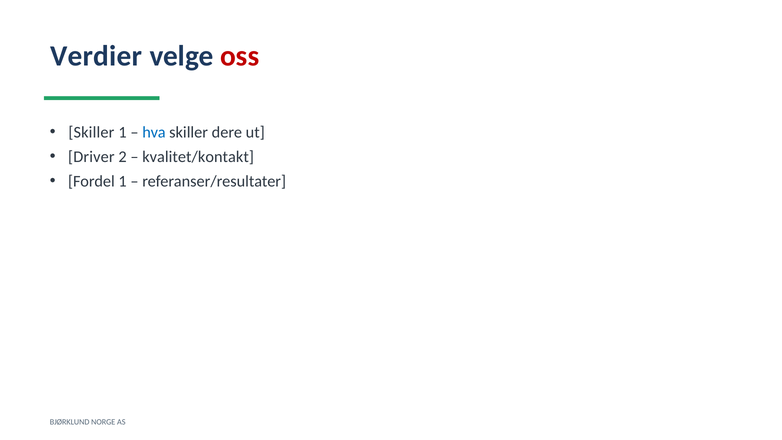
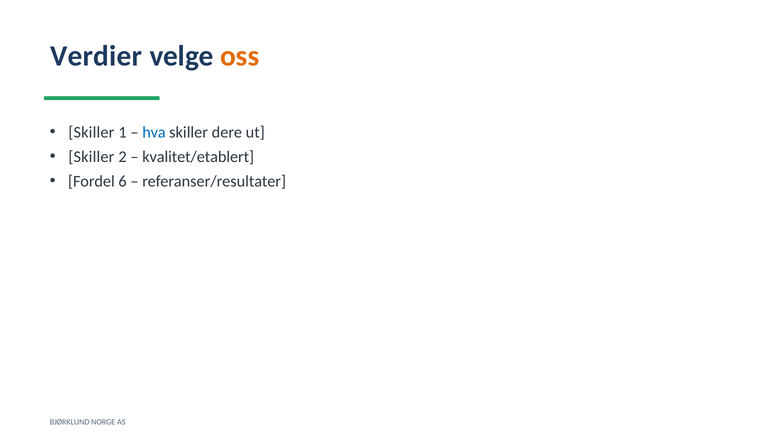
oss colour: red -> orange (240, 56)
Driver: Driver -> Skiller (91, 157)
kvalitet/kontakt: kvalitet/kontakt -> kvalitet/etablert (198, 157)
Fordel 1: 1 -> 6 (123, 181)
